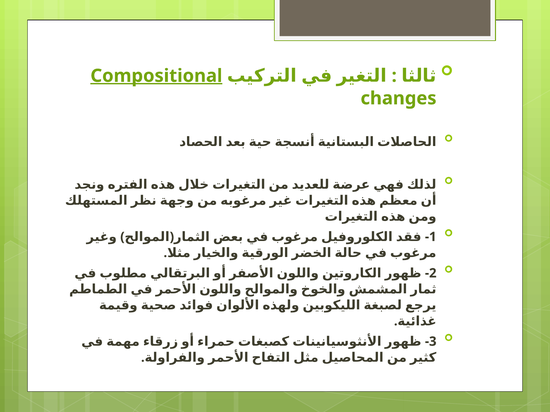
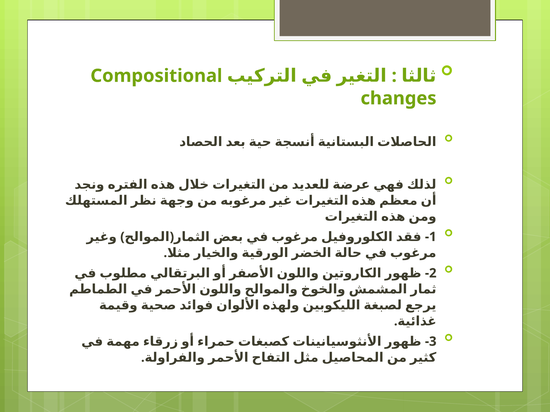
Compositional underline: present -> none (156, 76)
